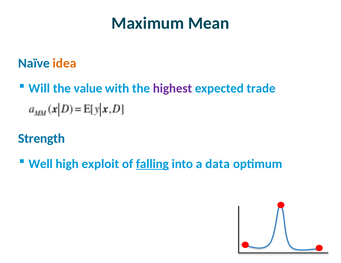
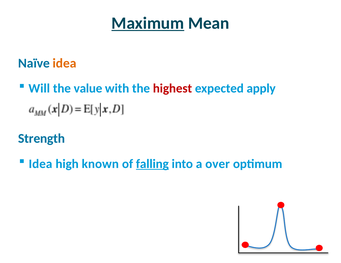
Maximum underline: none -> present (148, 23)
highest colour: purple -> red (172, 89)
trade: trade -> apply (261, 89)
Well: Well -> Idea (40, 164)
exploit: exploit -> known (100, 164)
data: data -> over (218, 164)
